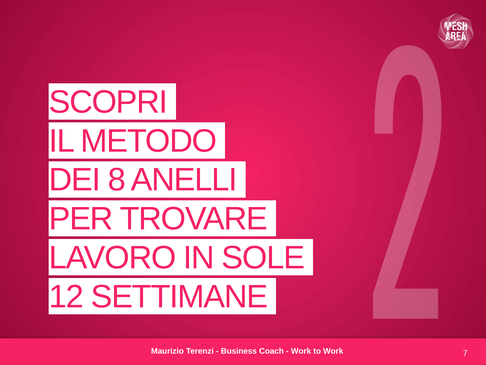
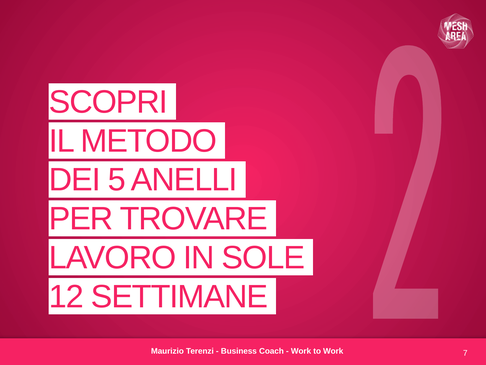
8: 8 -> 5 (117, 180)
